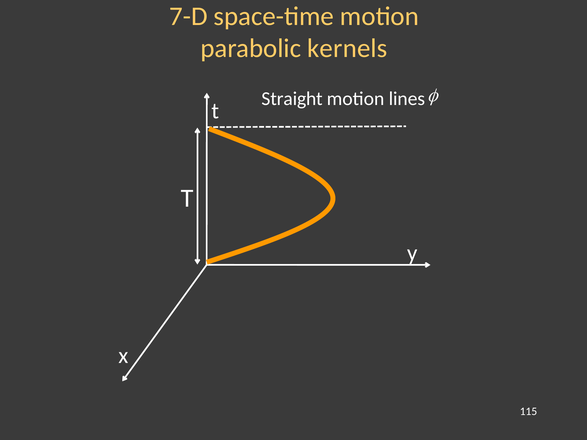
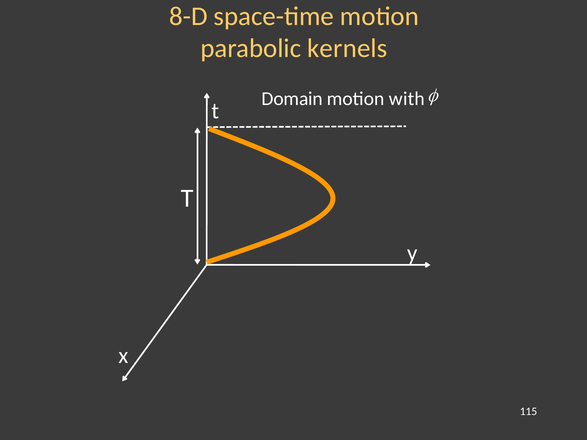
7-D: 7-D -> 8-D (188, 16)
Straight: Straight -> Domain (292, 99)
lines: lines -> with (407, 99)
